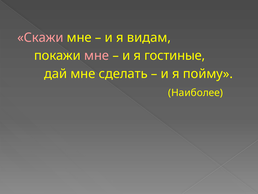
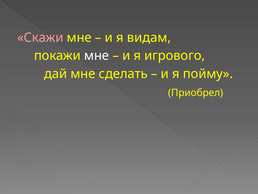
мне colour: pink -> white (97, 56)
гостиные: гостиные -> игрового (175, 56)
Наиболее: Наиболее -> Приобрел (196, 93)
